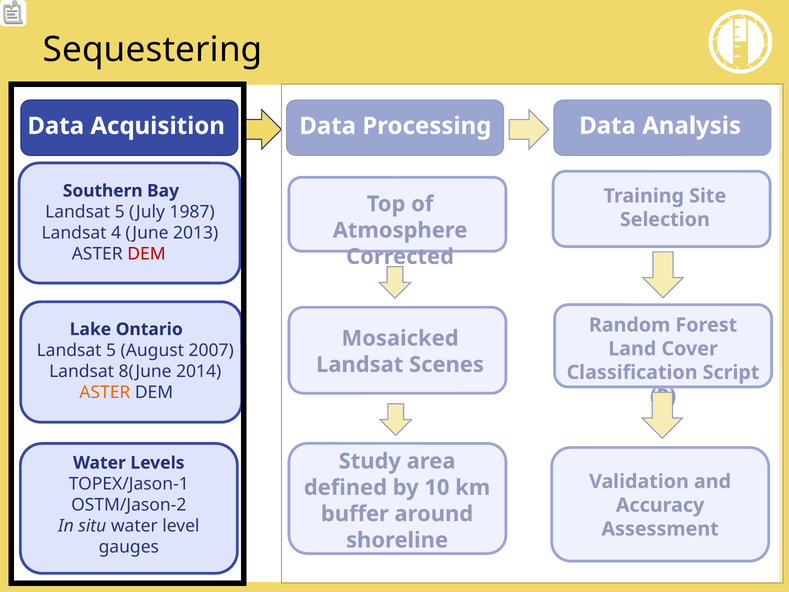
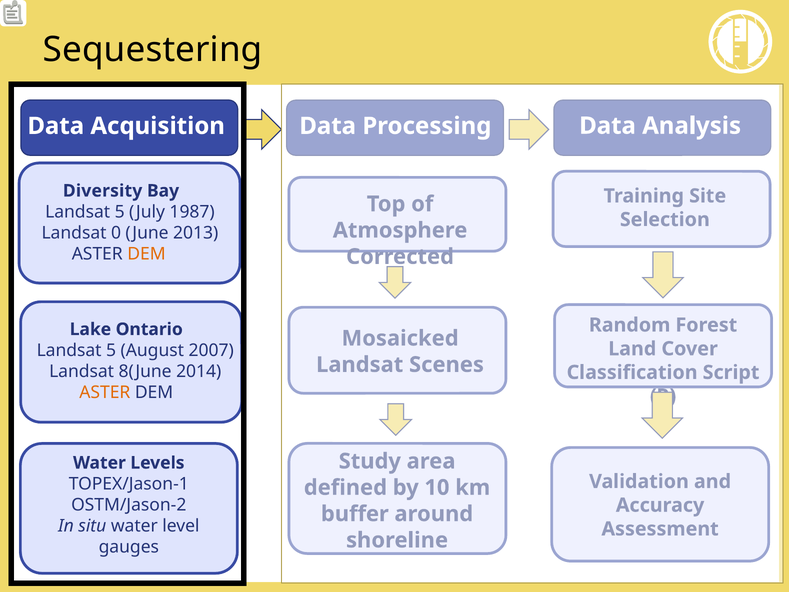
Southern: Southern -> Diversity (103, 191)
4: 4 -> 0 (116, 233)
DEM colour: red -> orange (146, 254)
